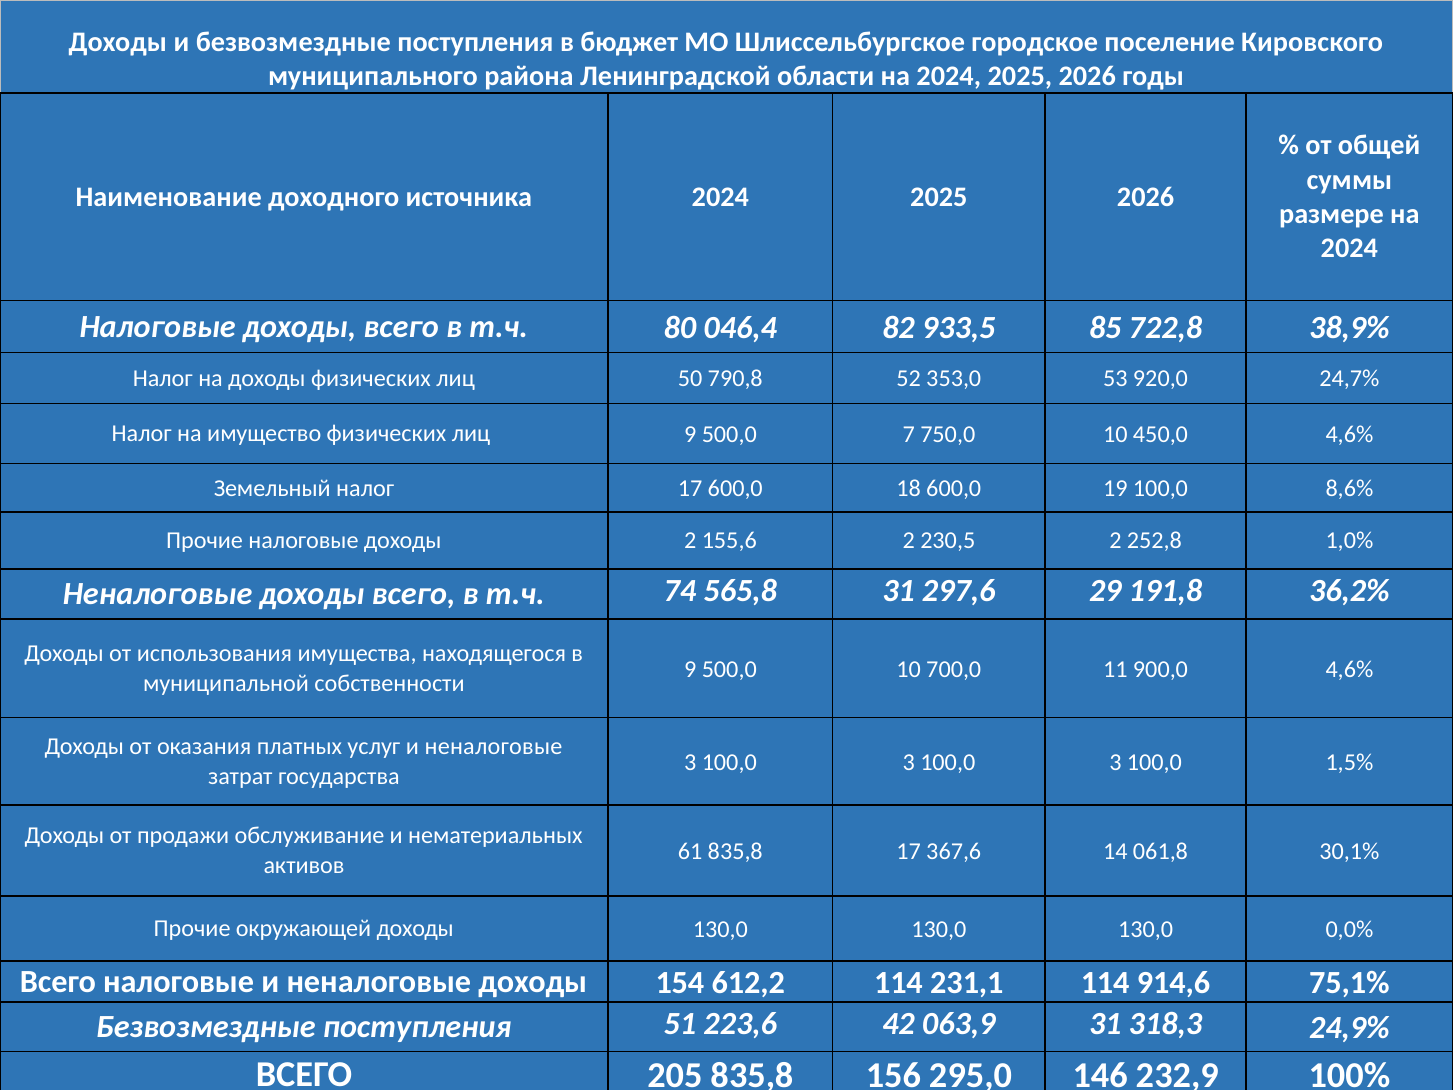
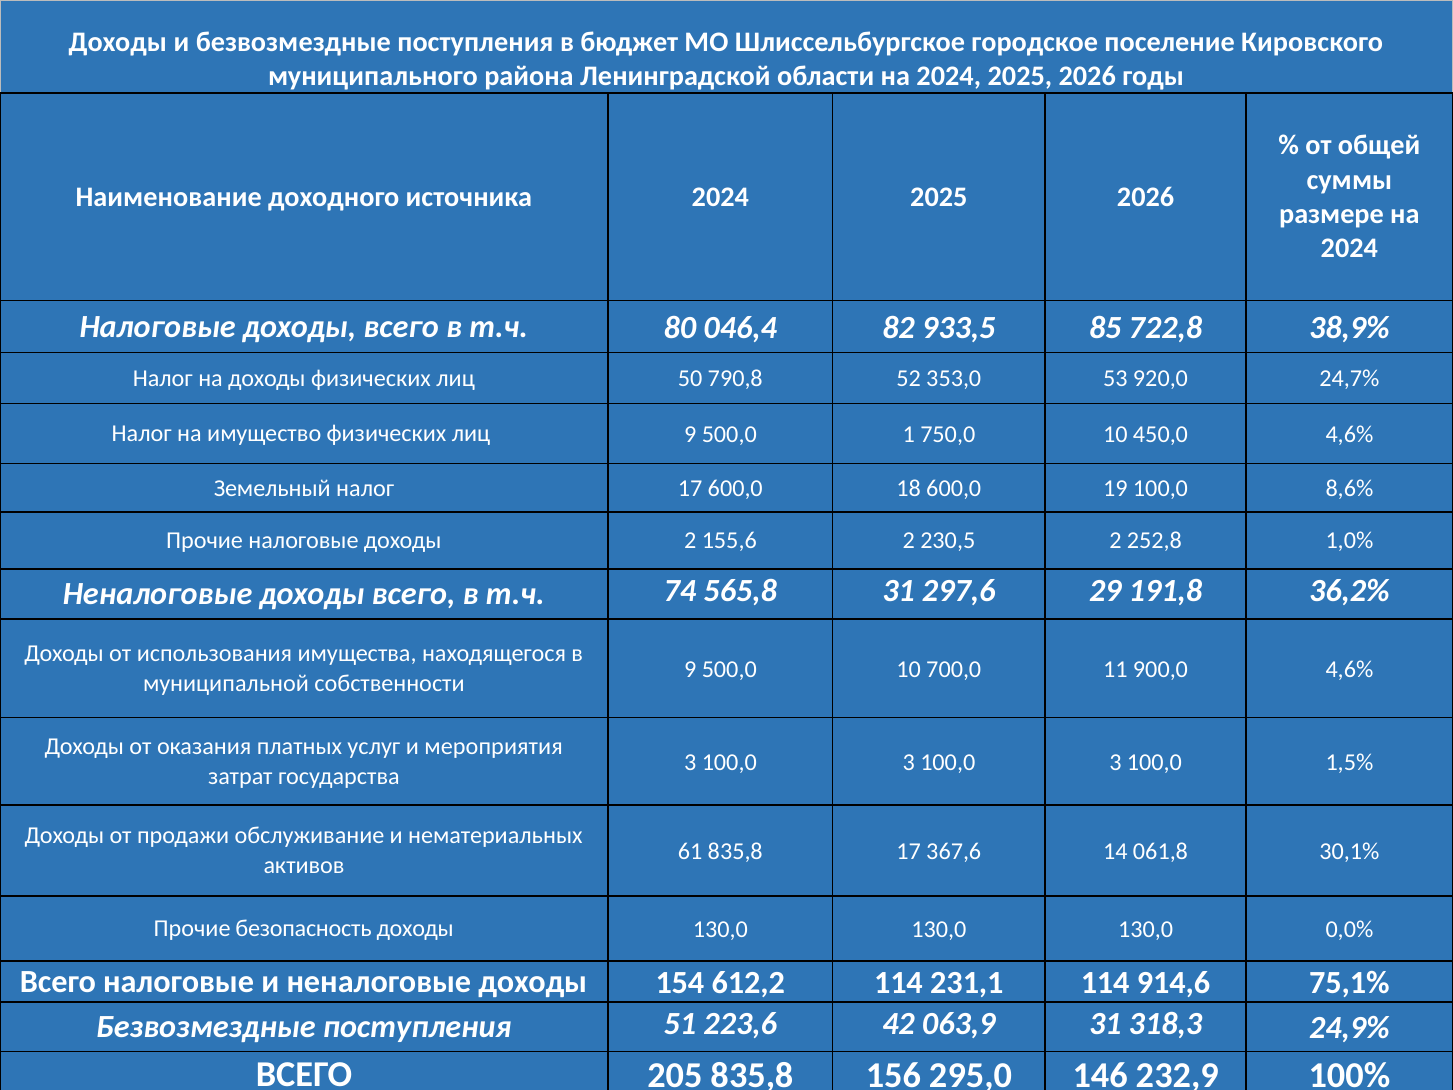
7: 7 -> 1 (909, 434)
услуг и неналоговые: неналоговые -> мероприятия (494, 746)
окружающей: окружающей -> безопасность (304, 929)
